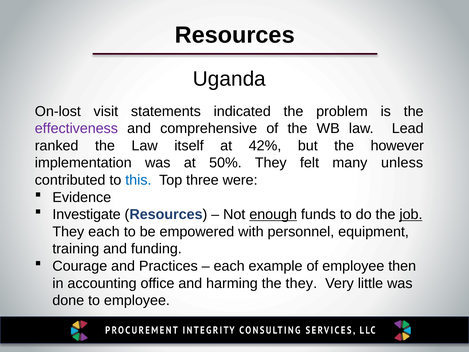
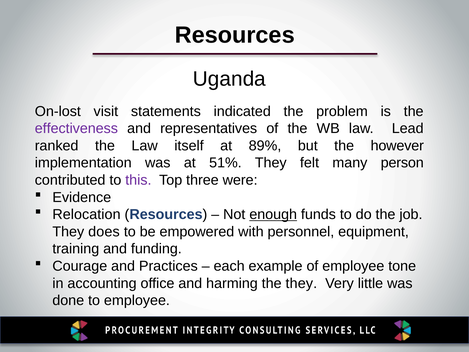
comprehensive: comprehensive -> representatives (209, 128)
42%: 42% -> 89% (265, 146)
50%: 50% -> 51% (225, 163)
unless: unless -> person (402, 163)
this colour: blue -> purple (138, 180)
Investigate: Investigate -> Relocation (86, 214)
job underline: present -> none (411, 214)
They each: each -> does (104, 232)
then: then -> tone (402, 266)
